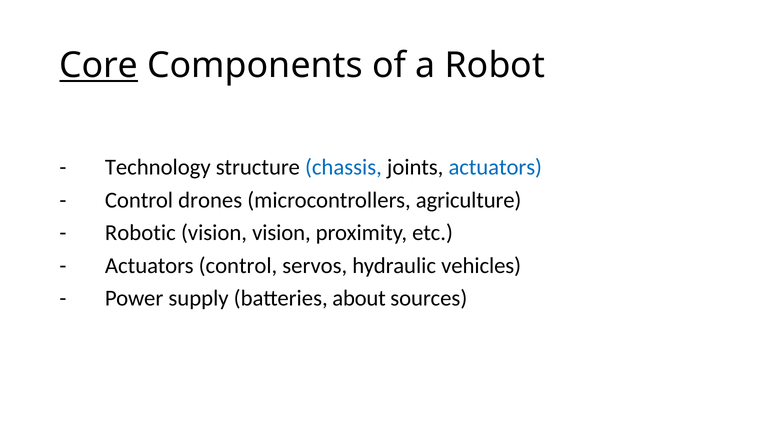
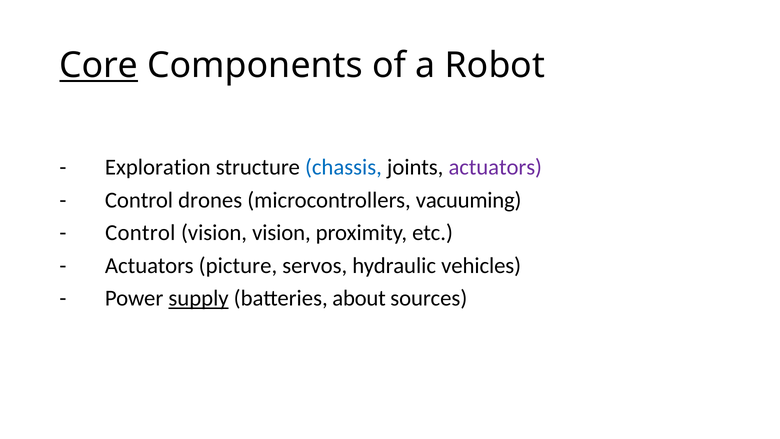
Technology: Technology -> Exploration (158, 167)
actuators colour: blue -> purple (495, 167)
agriculture: agriculture -> vacuuming (469, 200)
Robotic: Robotic -> Control (140, 233)
Actuators control: control -> picture (238, 265)
supply underline: none -> present (199, 298)
